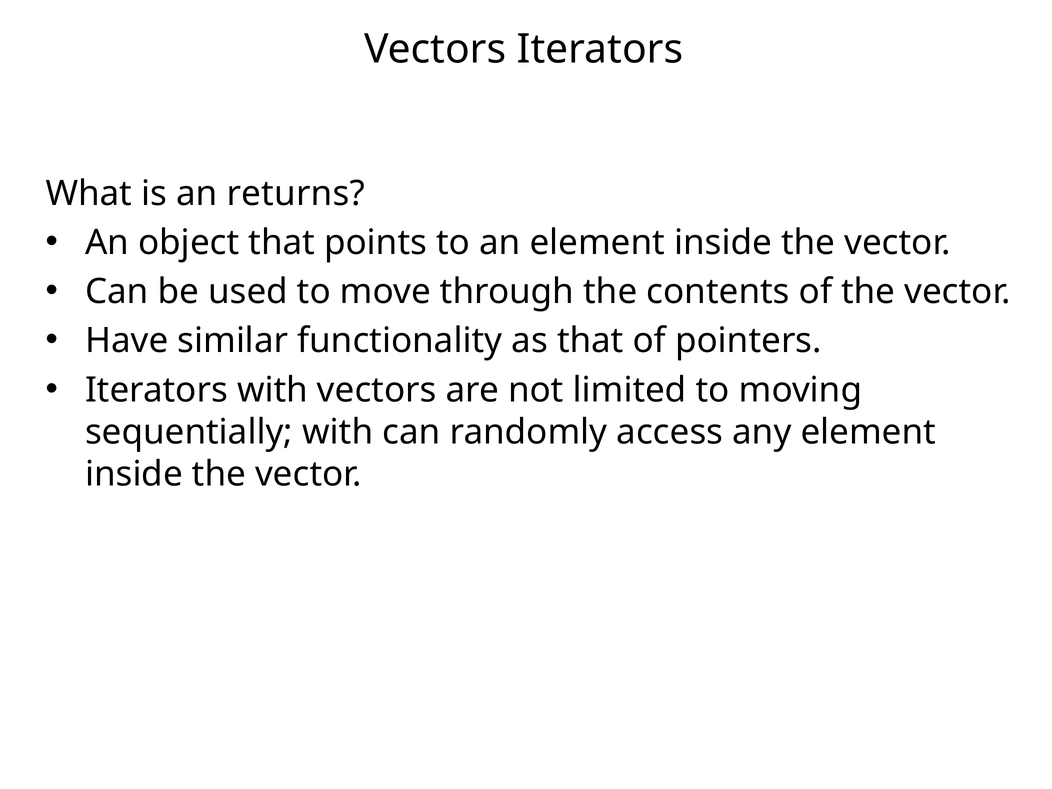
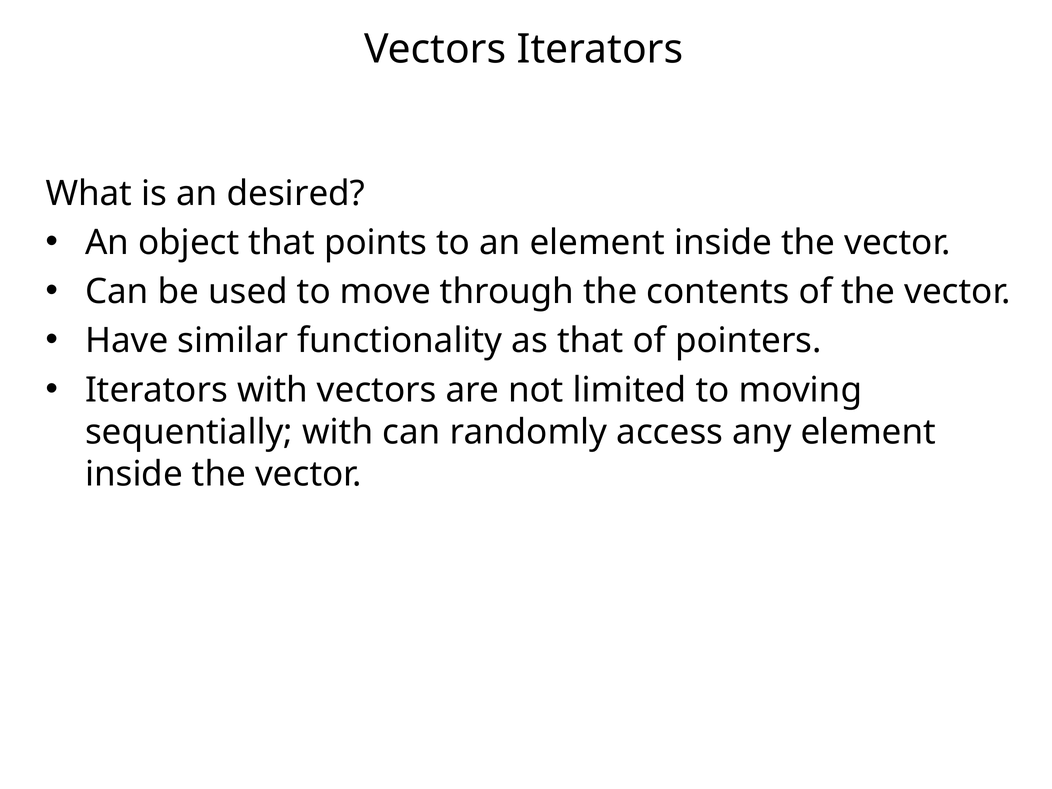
returns: returns -> desired (296, 194)
